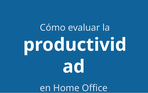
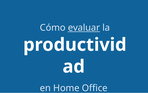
evaluar underline: none -> present (84, 28)
